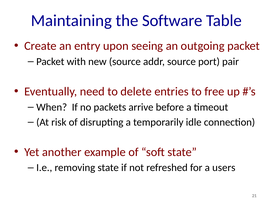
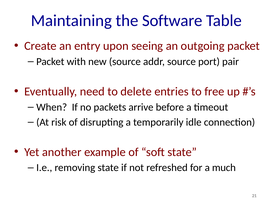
users: users -> much (224, 167)
